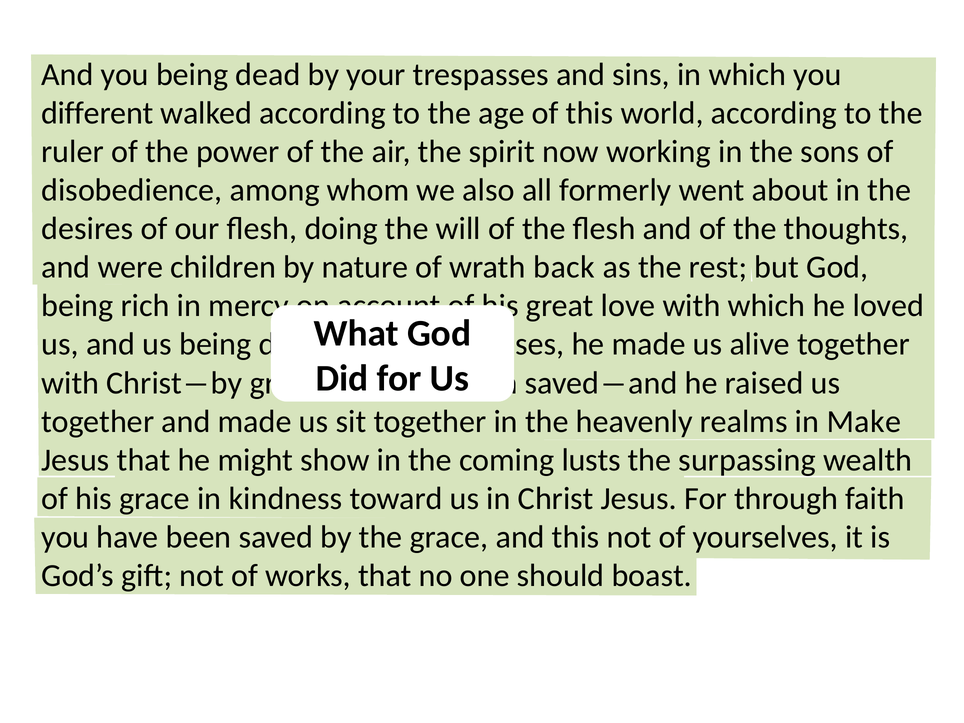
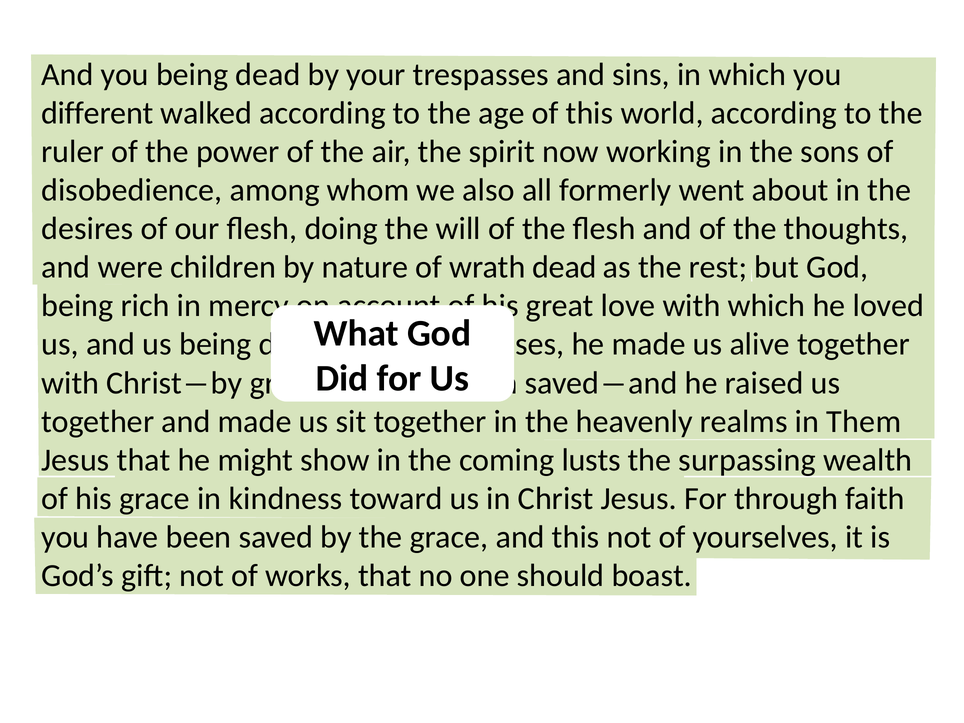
wrath back: back -> dead (564, 267)
Make: Make -> Them (864, 421)
